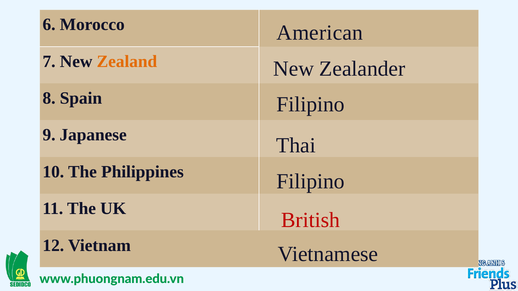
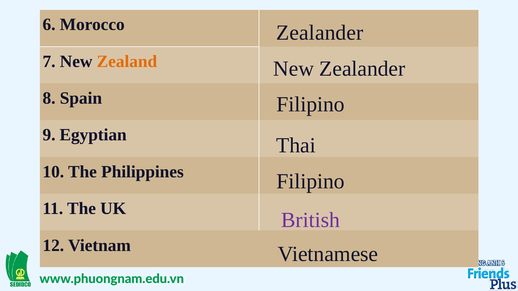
American: American -> Zealander (320, 33)
Japanese: Japanese -> Egyptian (93, 135)
British colour: red -> purple (311, 220)
